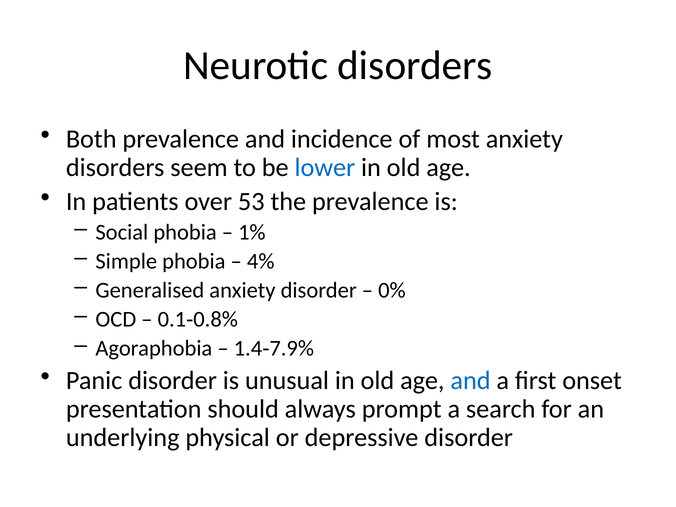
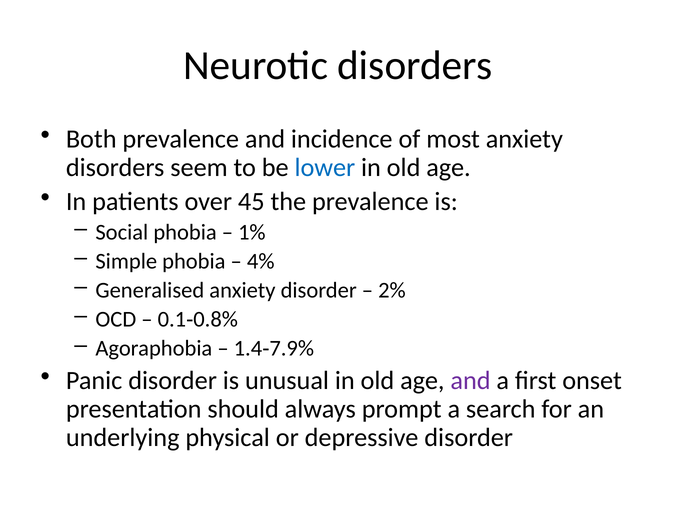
53: 53 -> 45 (251, 201)
0%: 0% -> 2% (392, 290)
and colour: blue -> purple (471, 381)
